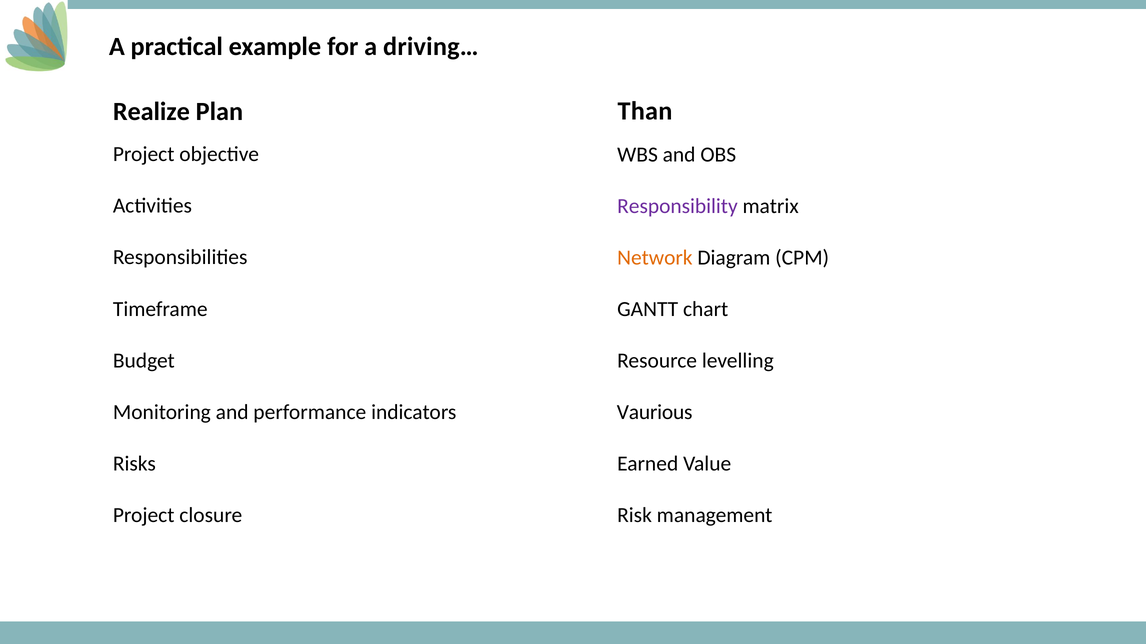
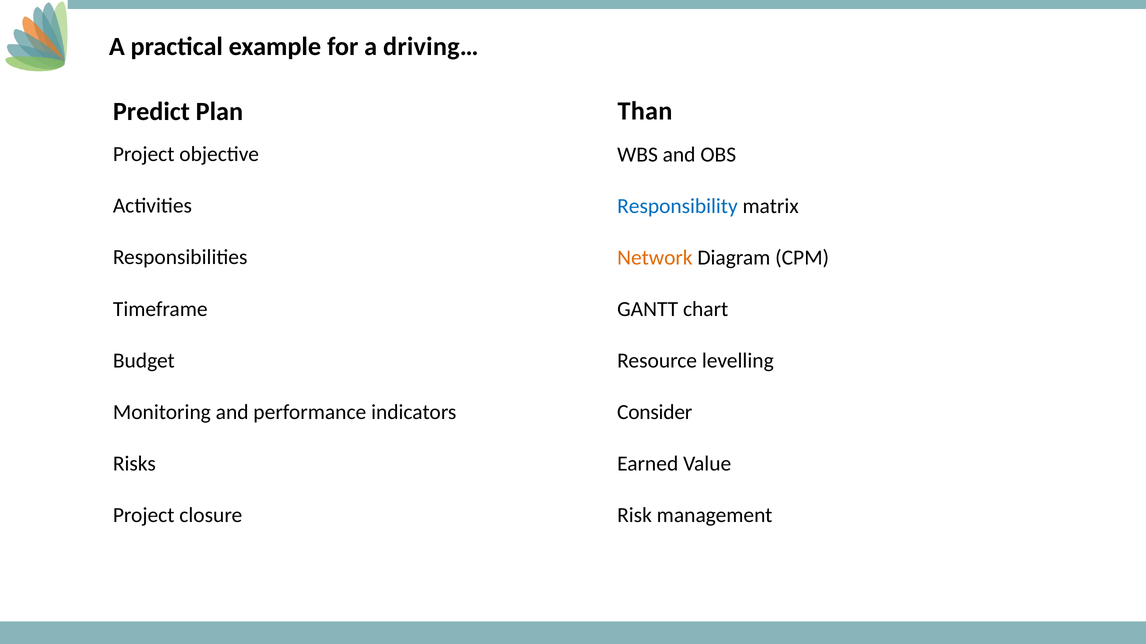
Realize: Realize -> Predict (151, 112)
Responsibility colour: purple -> blue (677, 206)
Vaurious: Vaurious -> Consider (655, 413)
